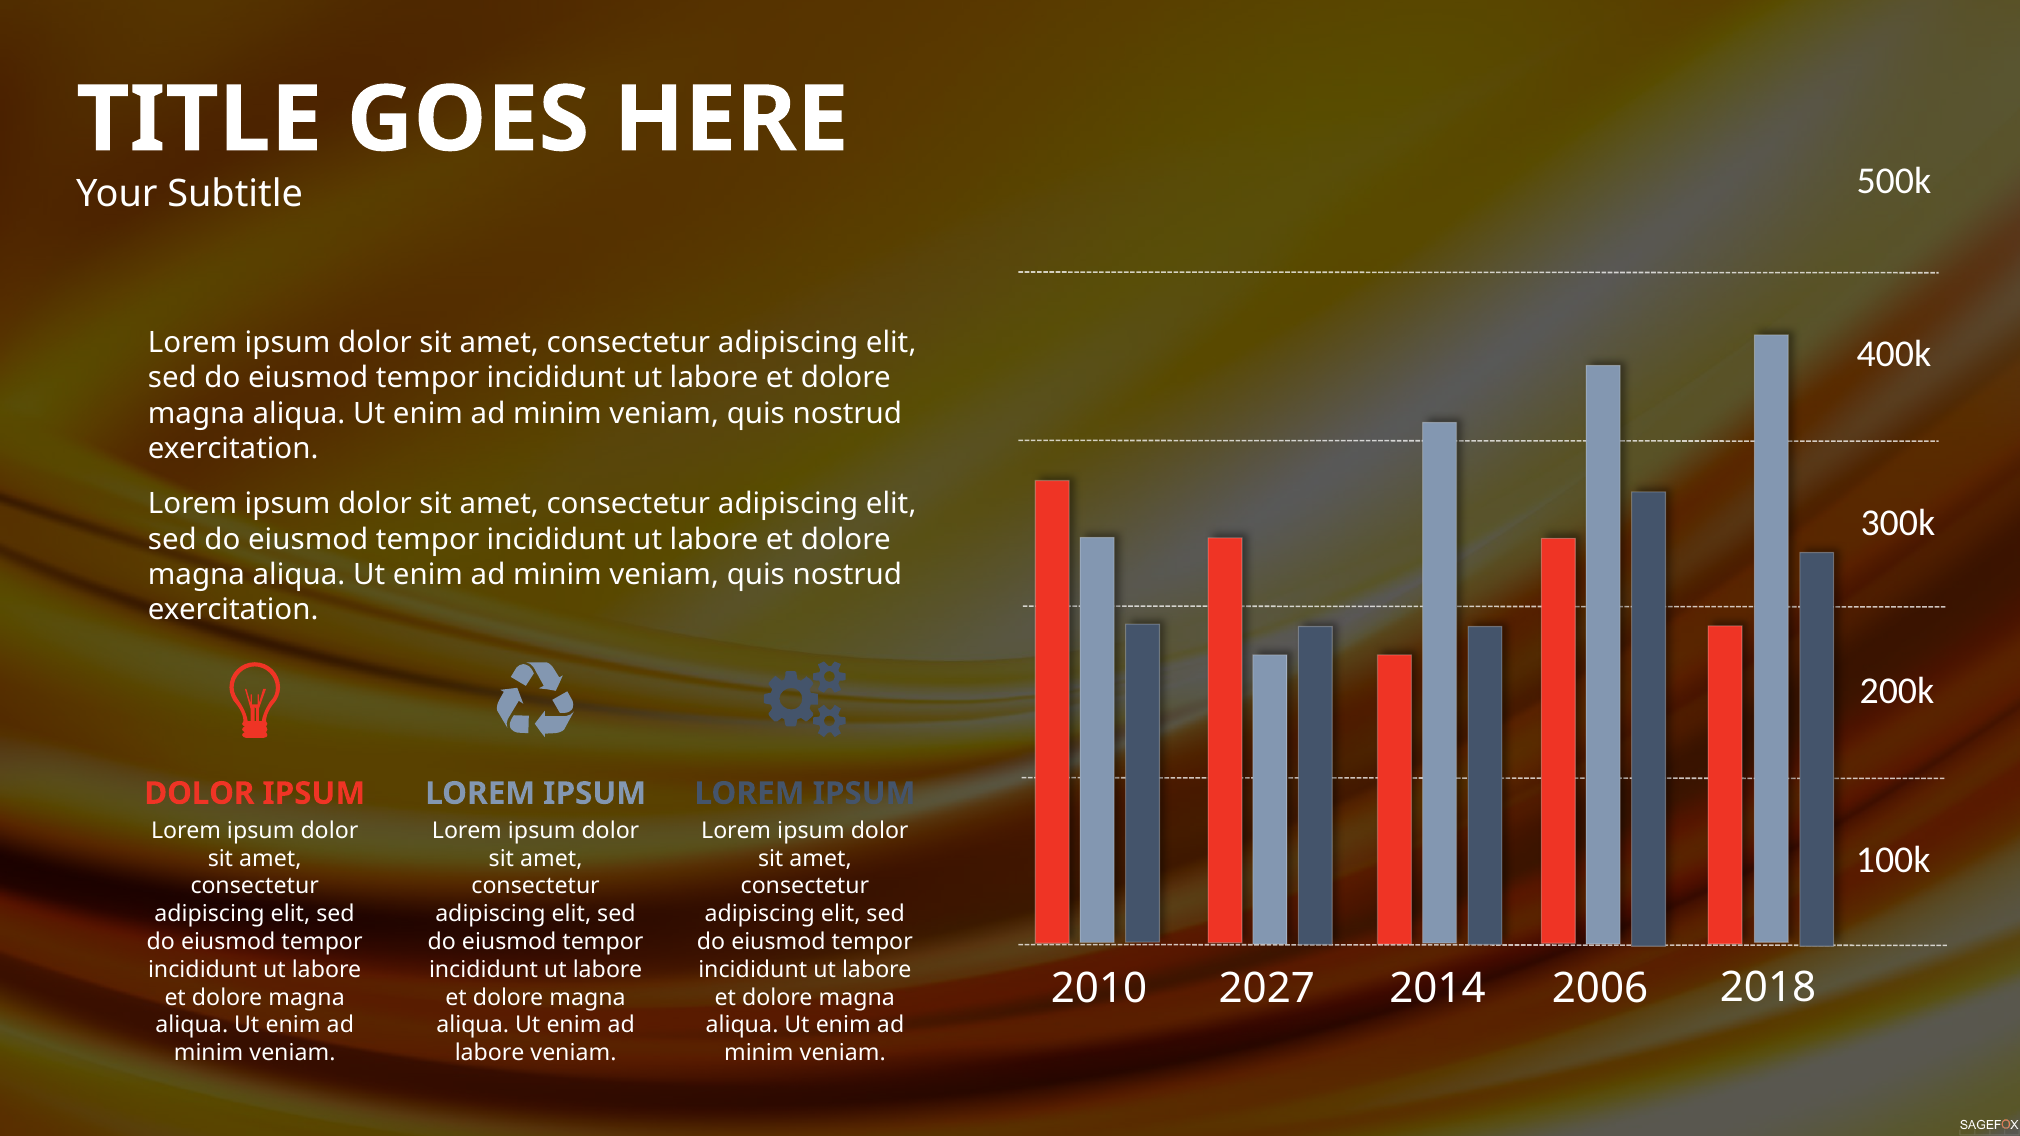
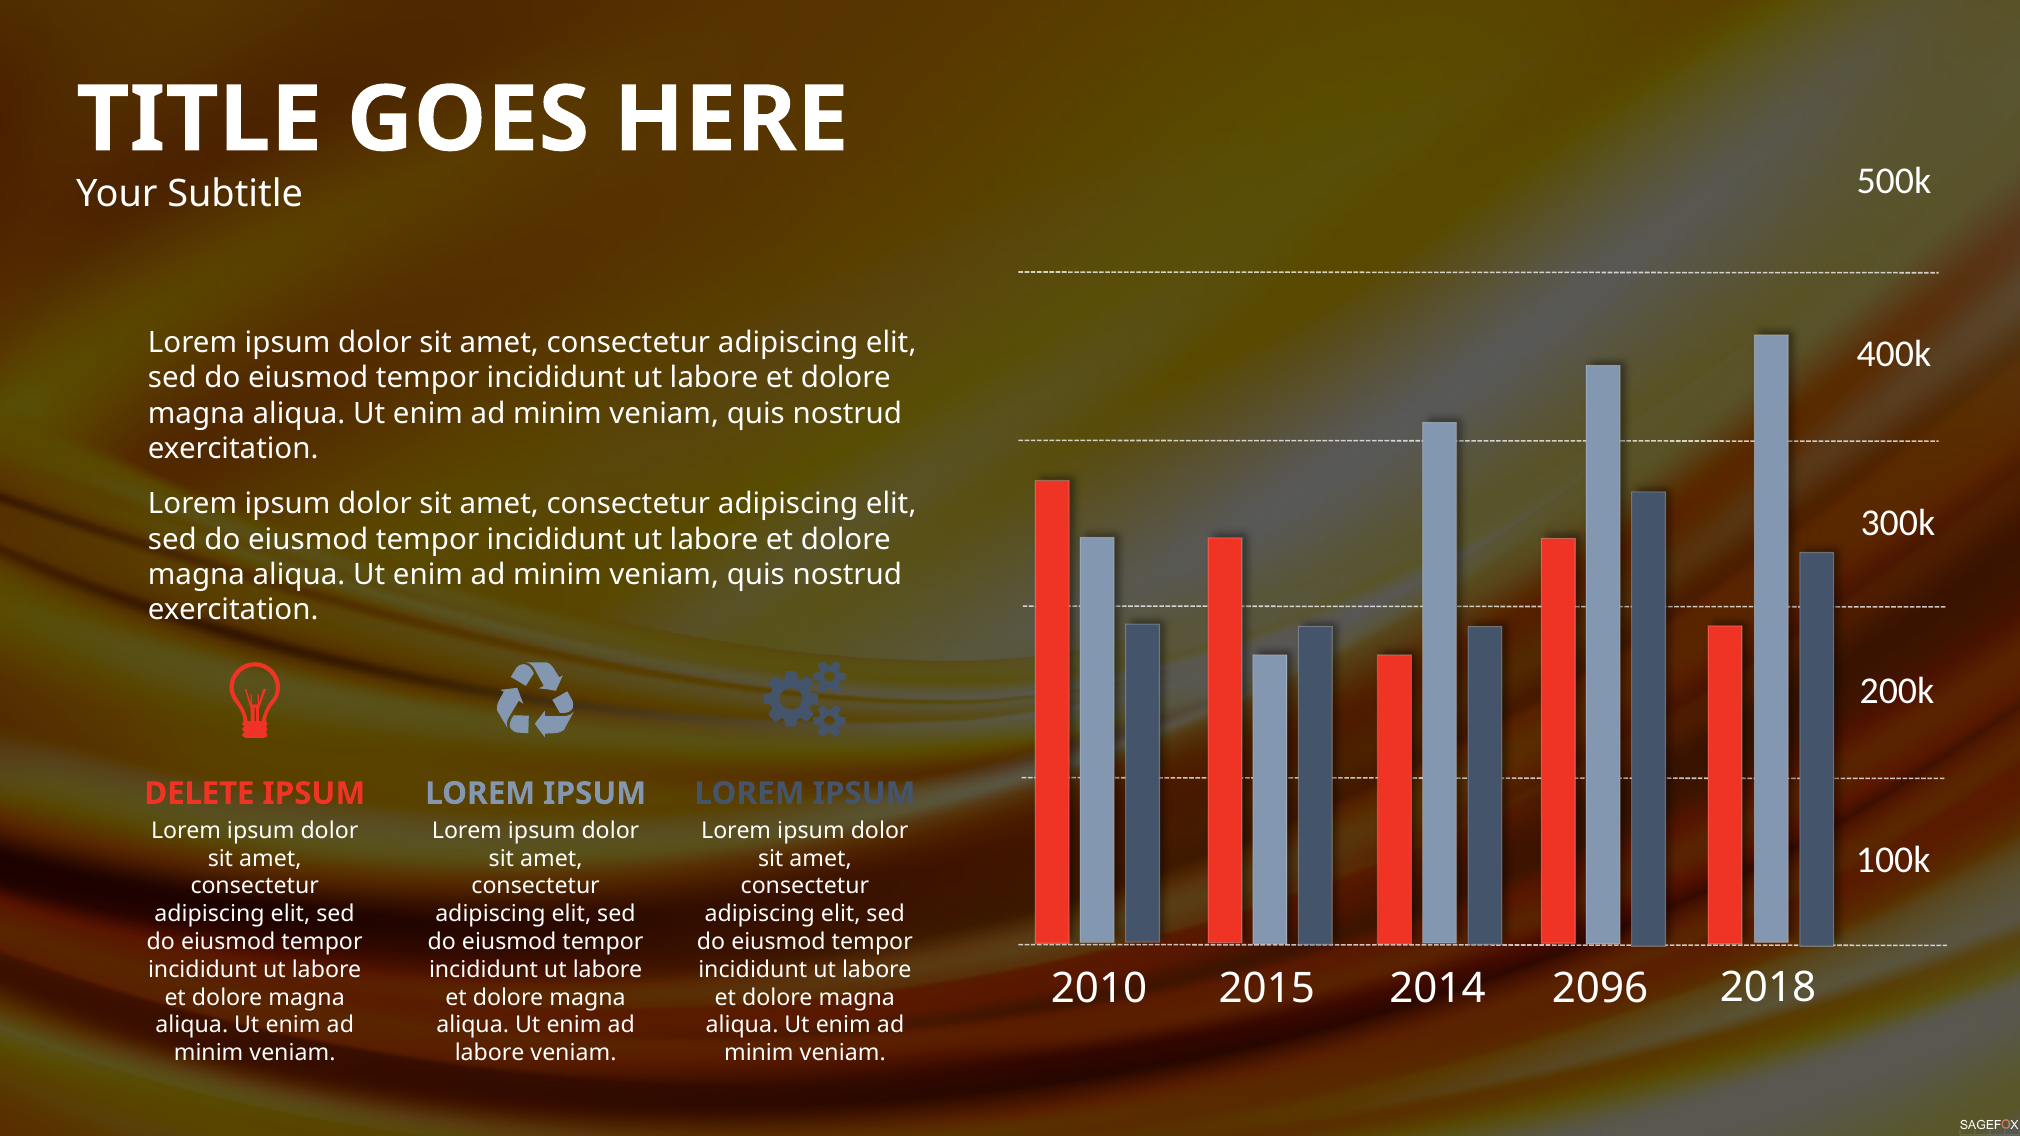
DOLOR: DOLOR -> DELETE (199, 794)
2027: 2027 -> 2015 (1267, 988)
2006: 2006 -> 2096 (1600, 988)
